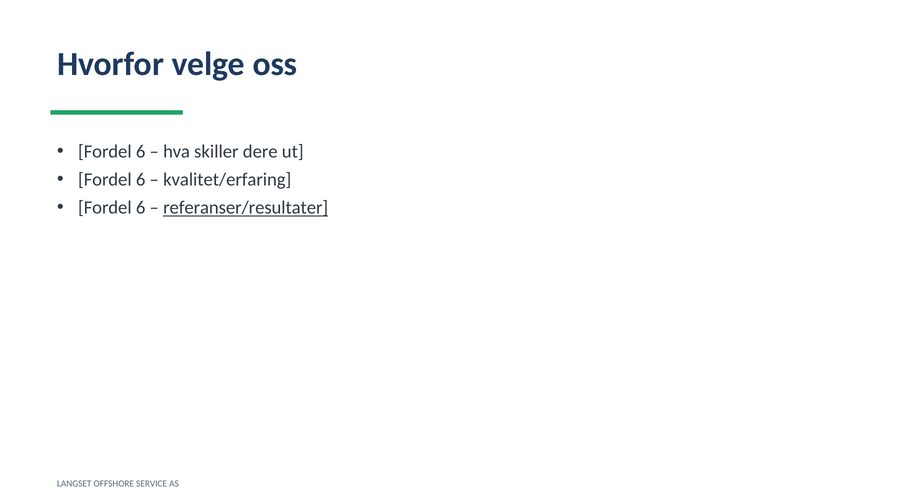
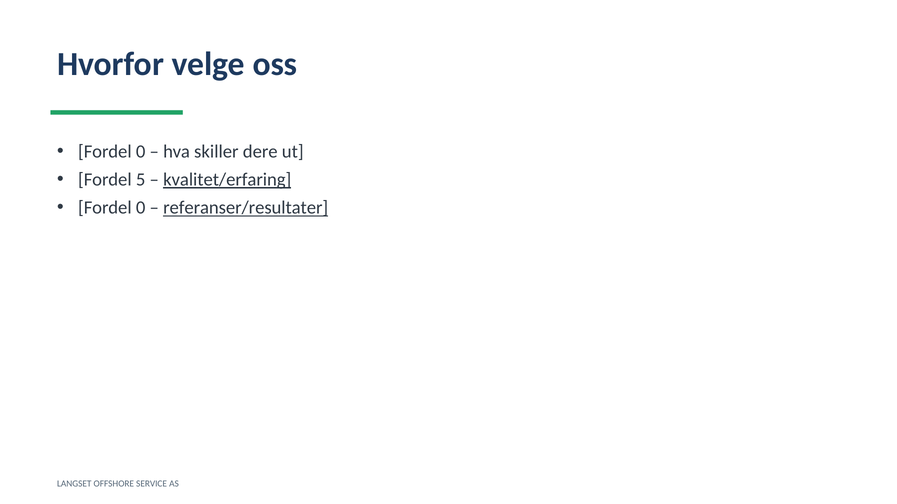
6: 6 -> 0 (141, 152)
6: 6 -> 5 (141, 180)
kvalitet/erfaring underline: none -> present (227, 180)
6: 6 -> 0 (141, 208)
